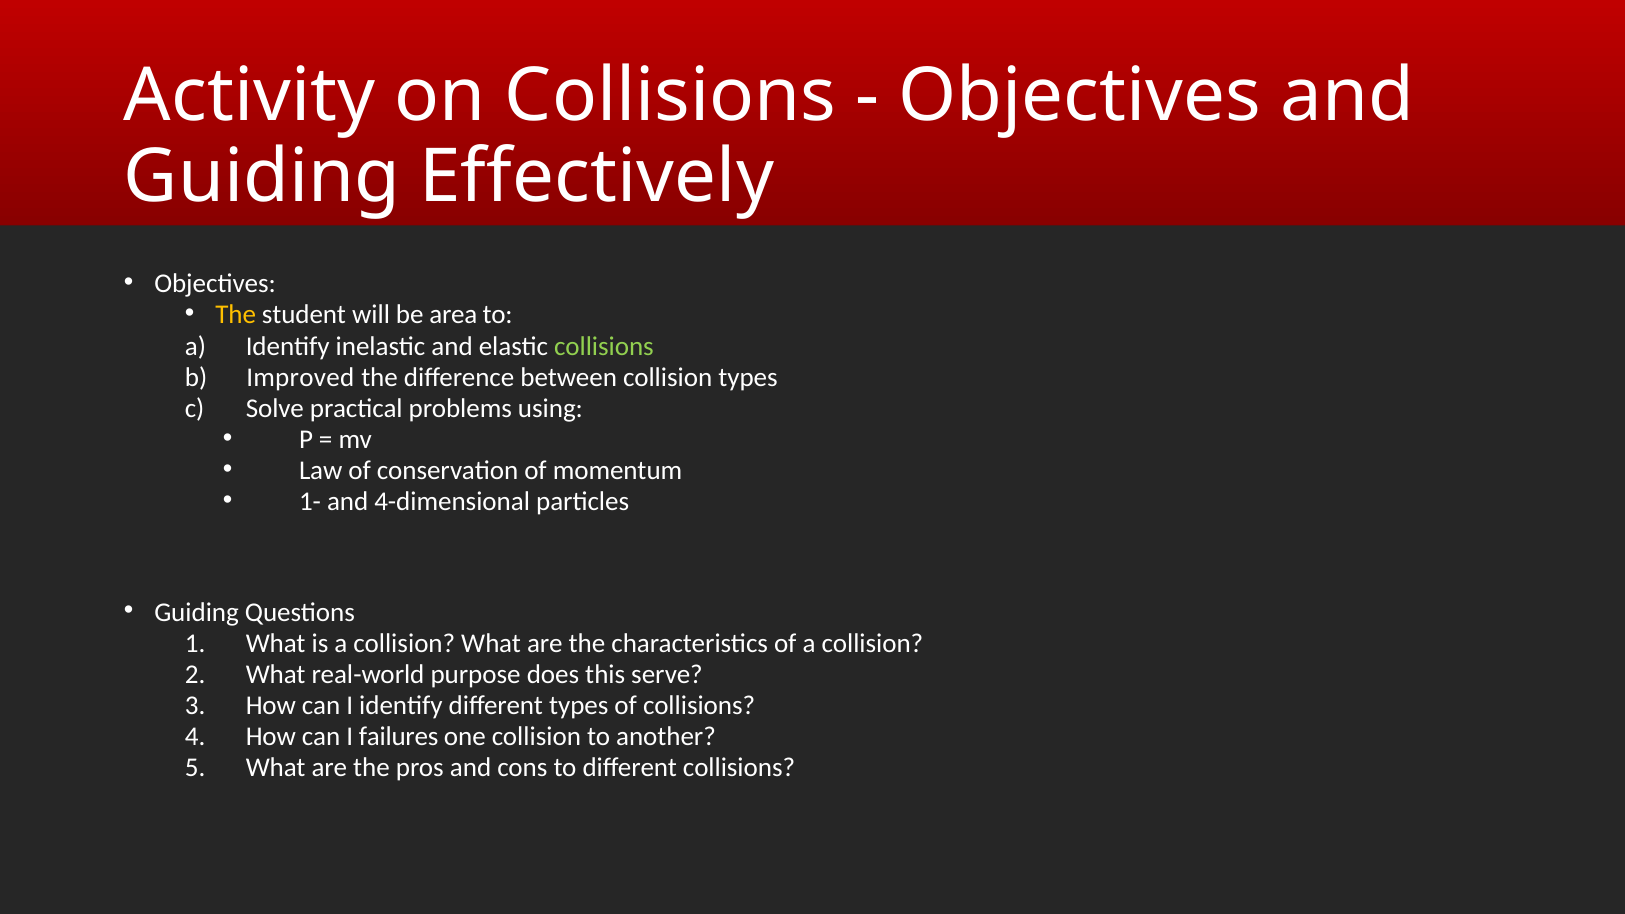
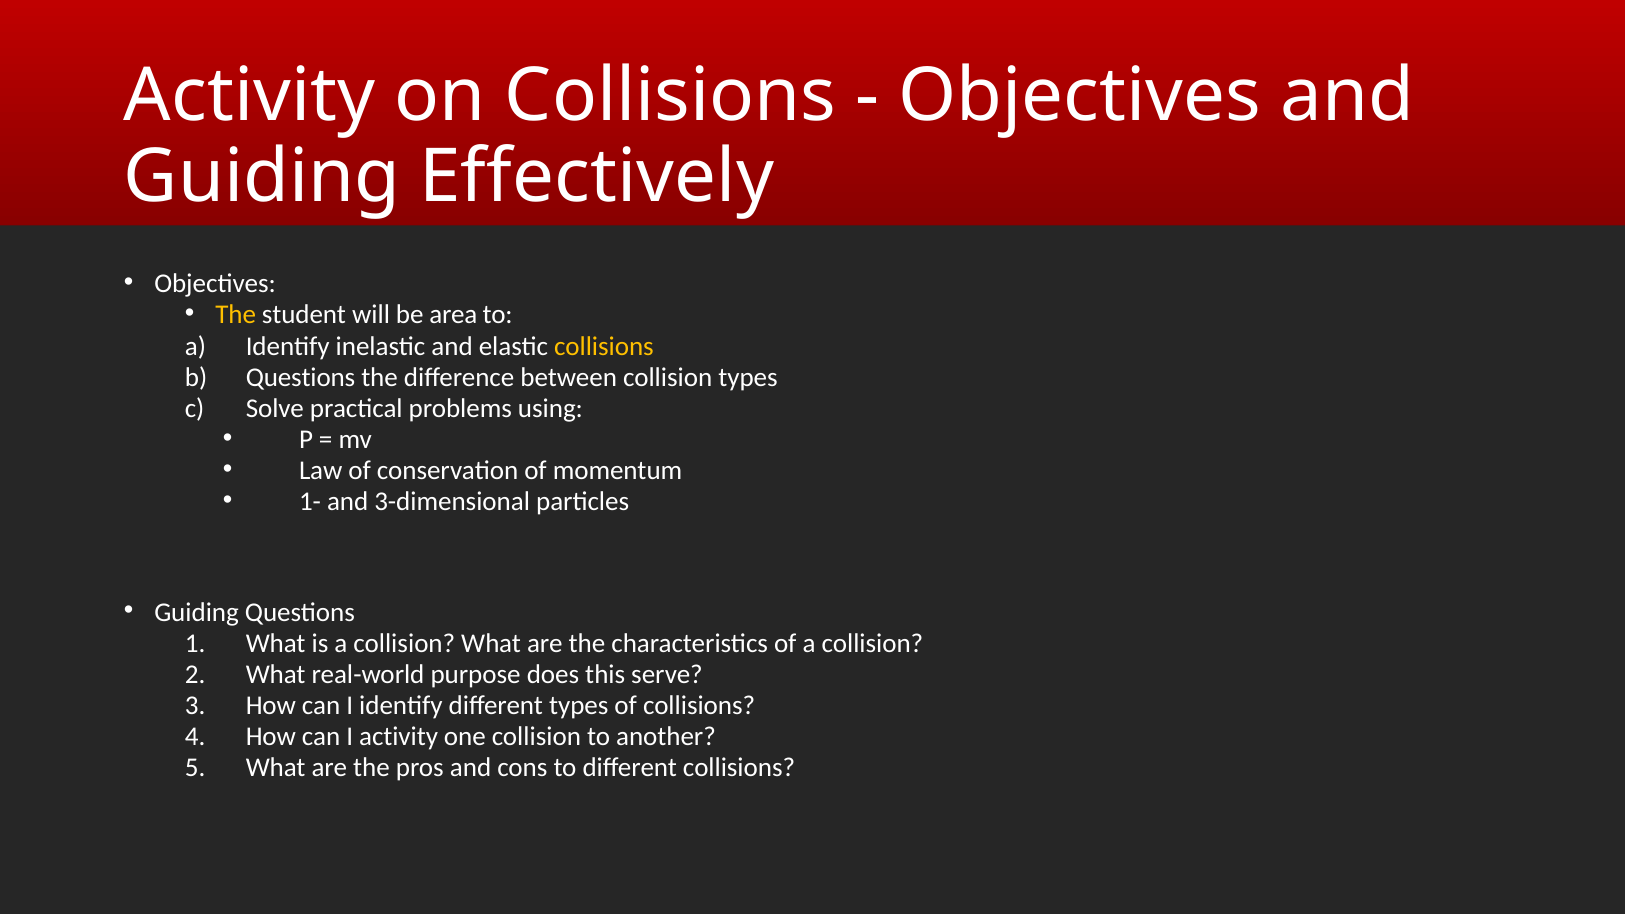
collisions colour: light green -> yellow (604, 346)
Improved: Improved -> Questions (301, 377)
4-dimensional: 4-dimensional -> 3-dimensional (452, 502)
I failures: failures -> activity (399, 737)
